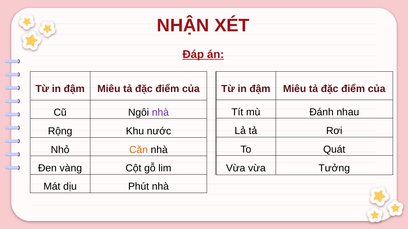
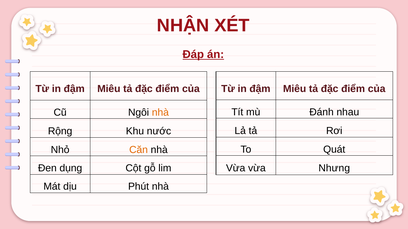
nhà colour: purple -> orange (160, 113)
vàng: vàng -> dụng (71, 169)
Tưởng: Tưởng -> Nhưng (334, 169)
